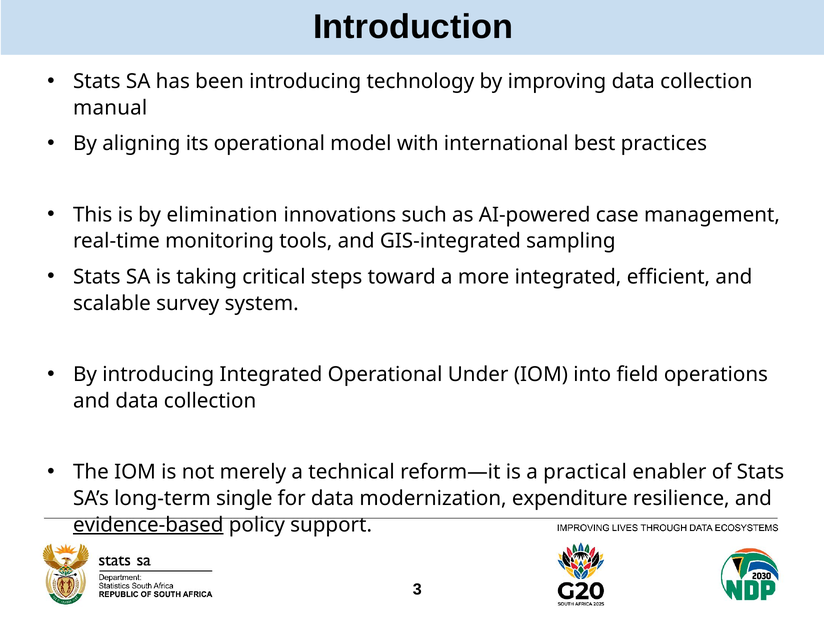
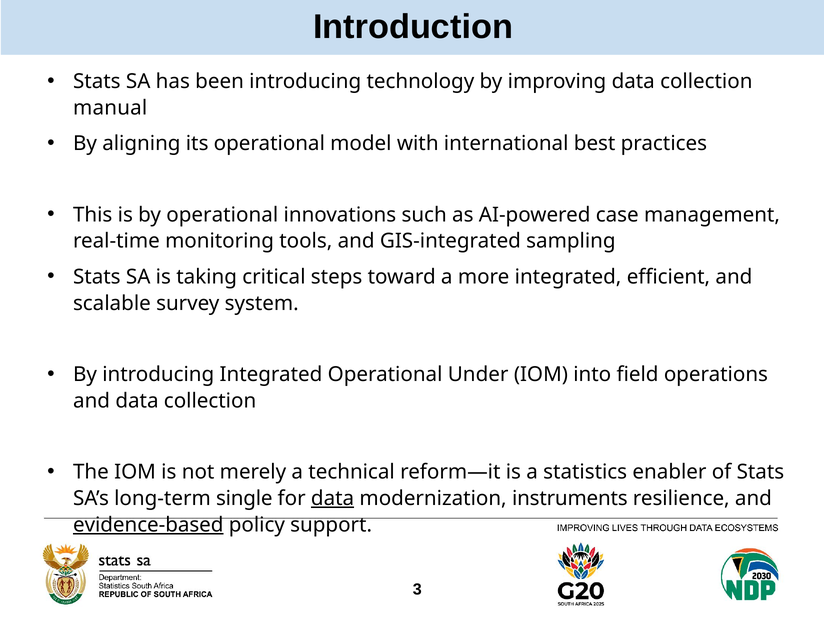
by elimination: elimination -> operational (222, 215)
practical: practical -> statistics (585, 472)
data underline: none -> present (333, 498)
expenditure: expenditure -> instruments (570, 498)
